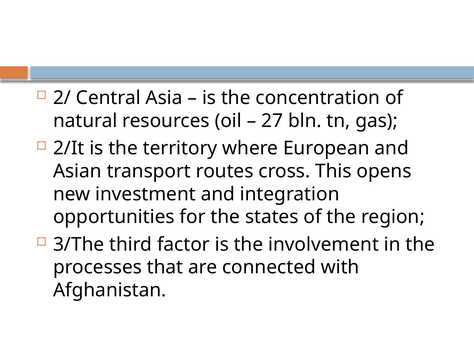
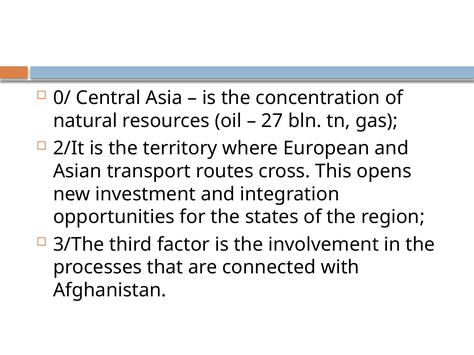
2/: 2/ -> 0/ (62, 98)
